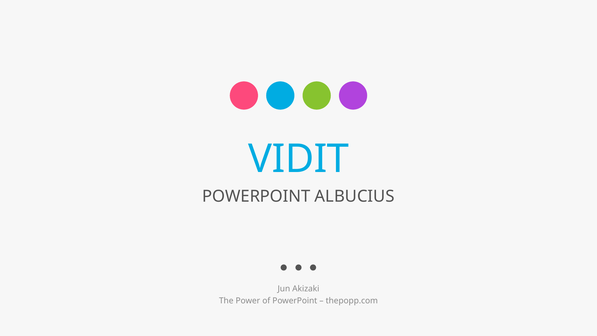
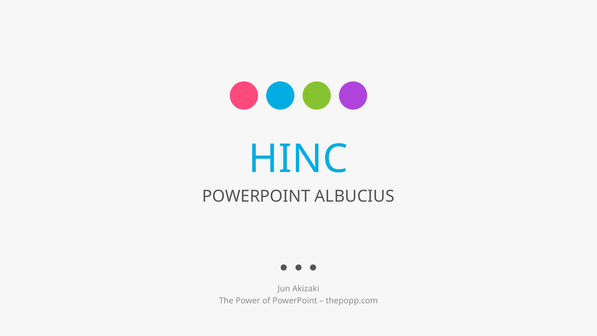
VIDIT: VIDIT -> HINC (298, 159)
